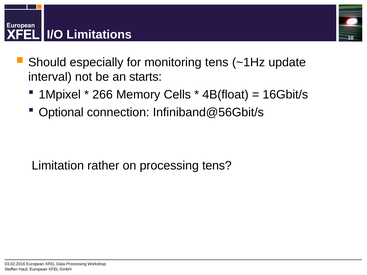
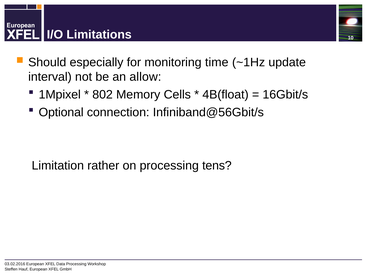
monitoring tens: tens -> time (217, 62)
starts: starts -> allow (145, 77)
266: 266 -> 802 (103, 95)
